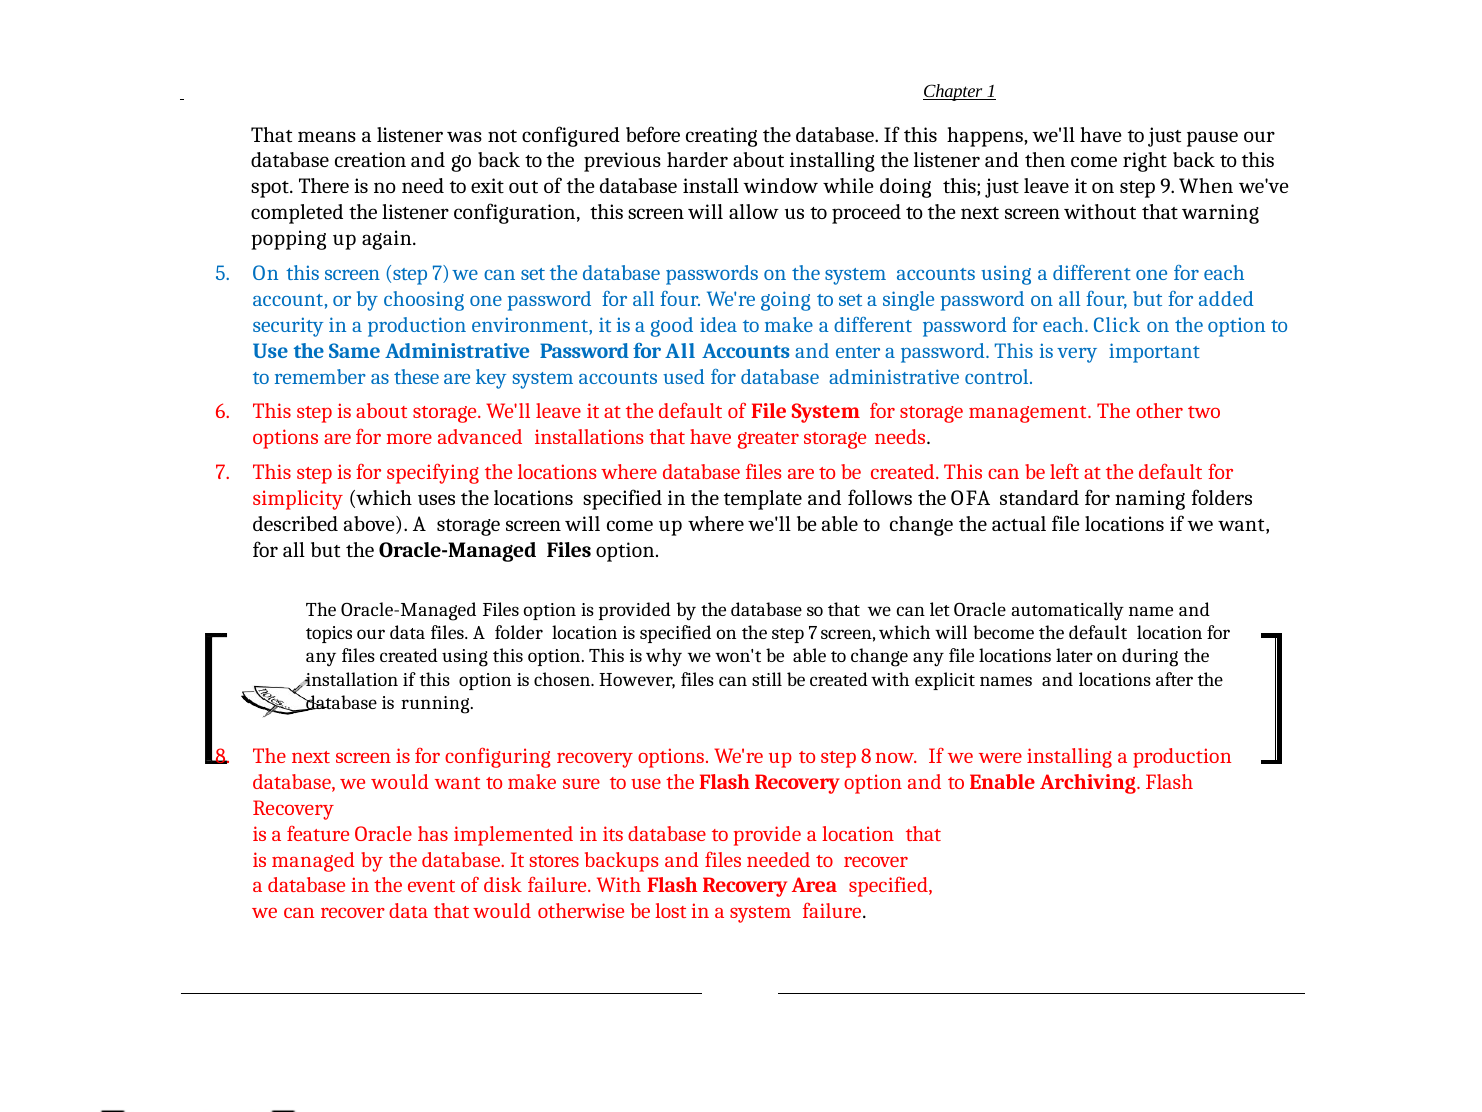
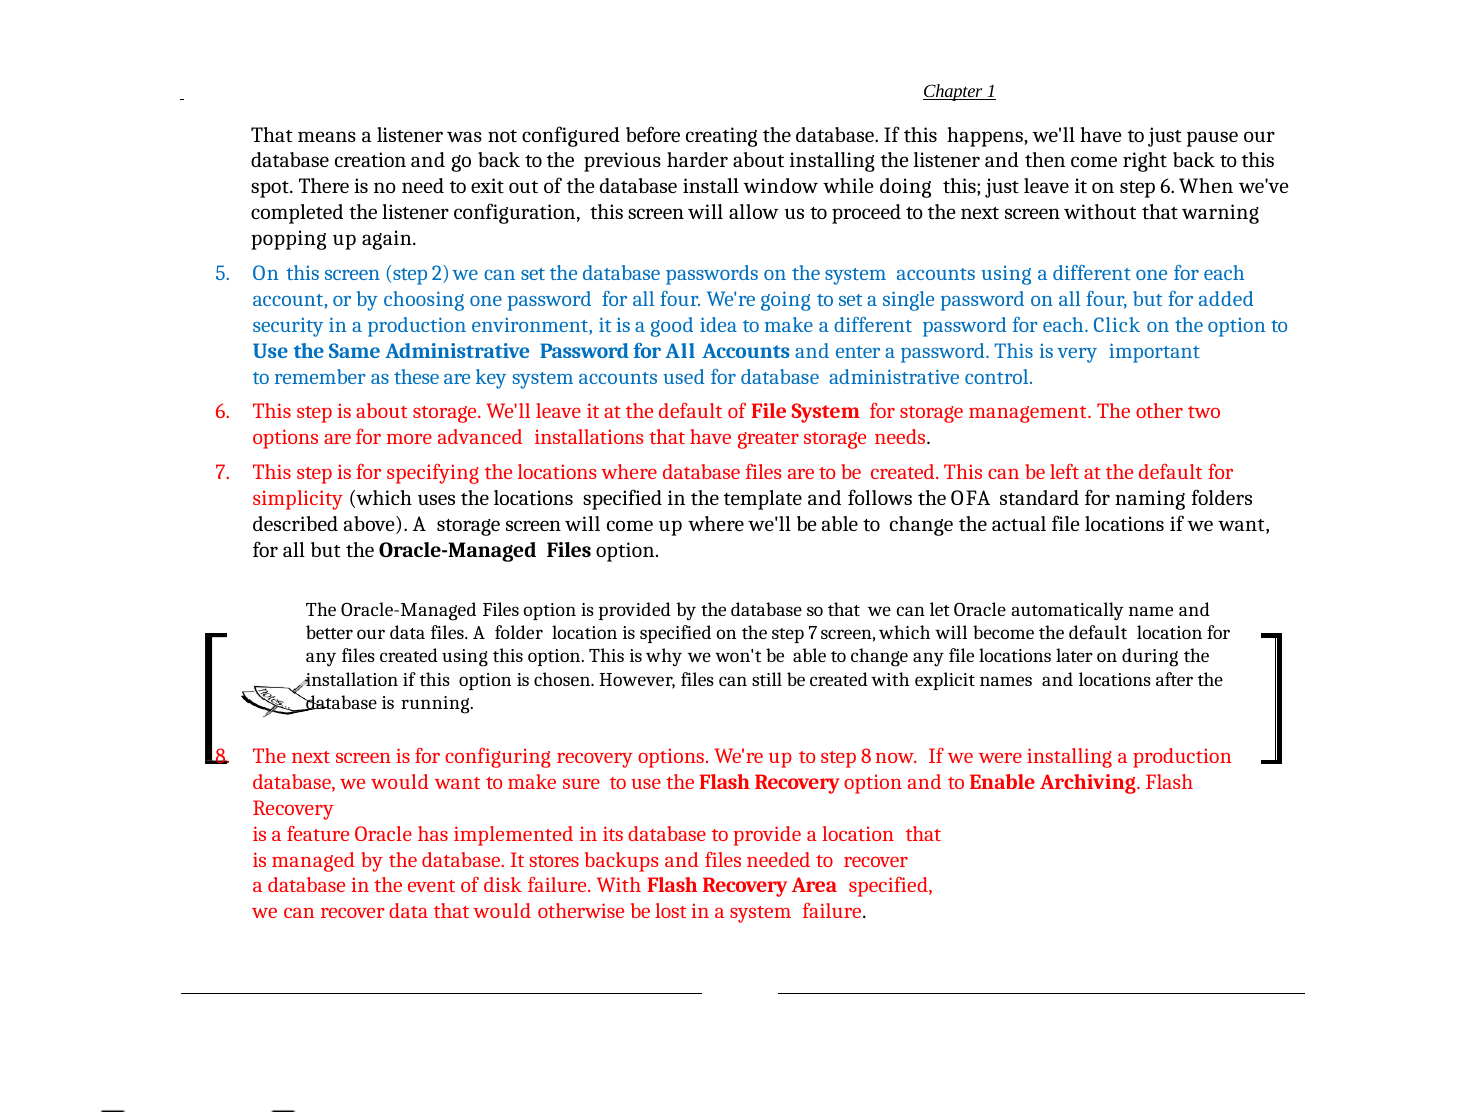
step 9: 9 -> 6 (1168, 187)
screen step 7: 7 -> 2 (441, 273)
topics: topics -> better (329, 633)
